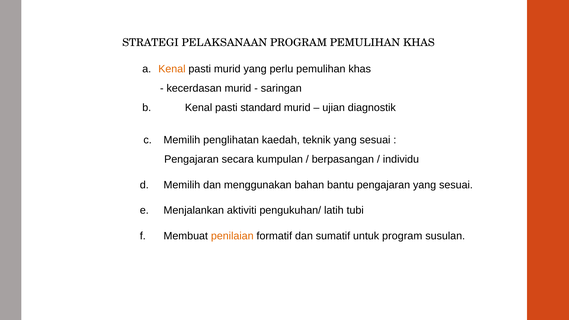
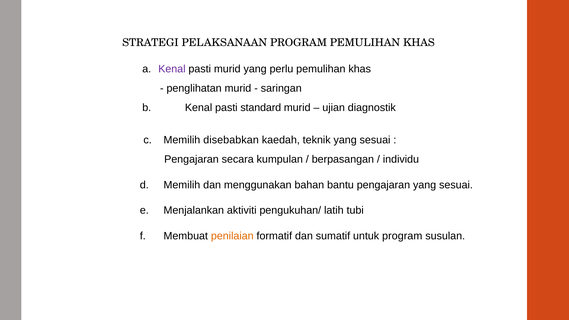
Kenal colour: orange -> purple (172, 69)
kecerdasan: kecerdasan -> penglihatan (194, 88)
penglihatan: penglihatan -> disebabkan (231, 140)
